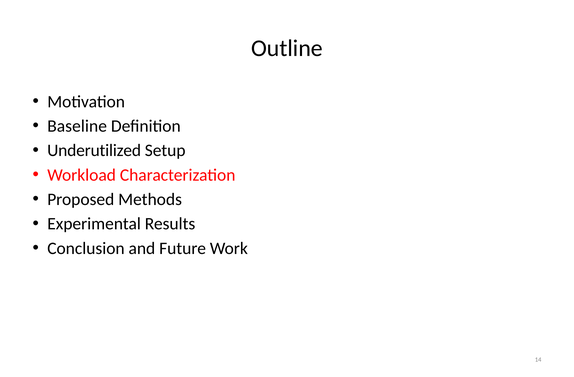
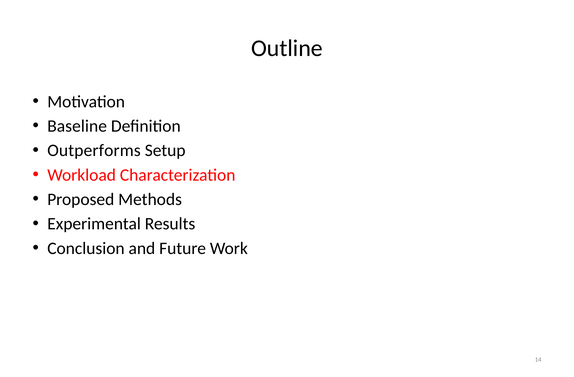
Underutilized: Underutilized -> Outperforms (94, 150)
